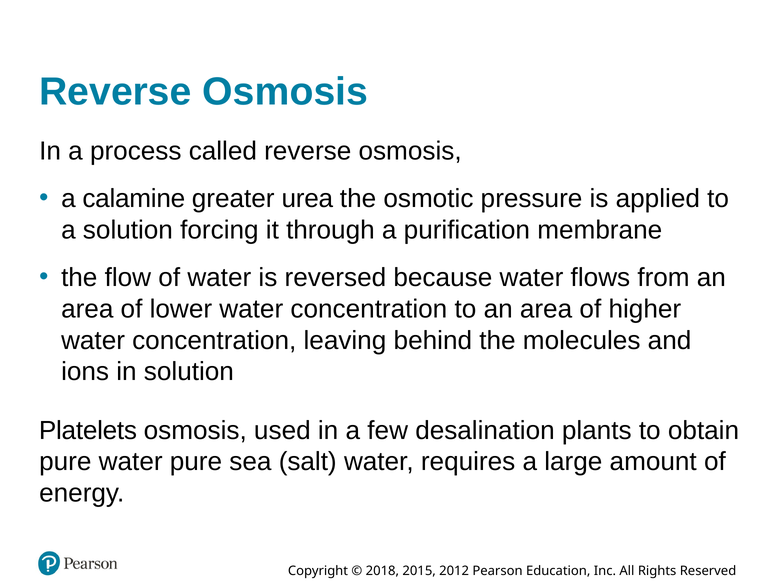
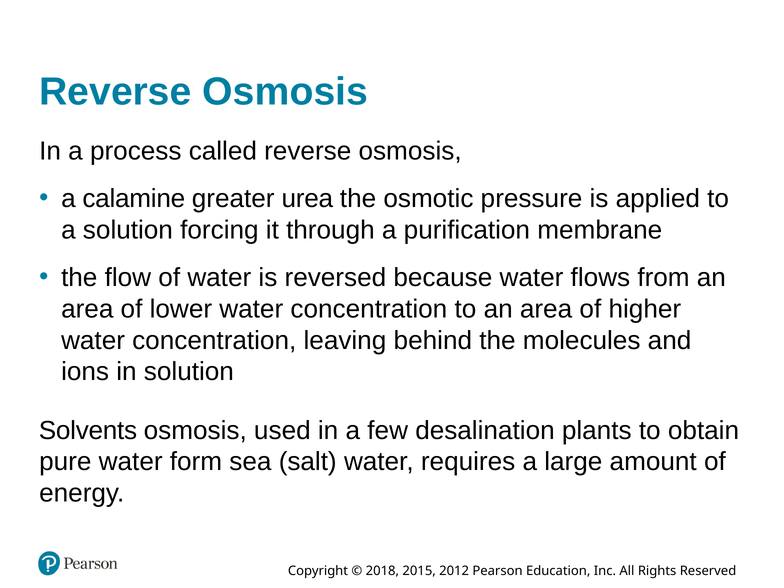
Platelets: Platelets -> Solvents (88, 430)
water pure: pure -> form (196, 462)
